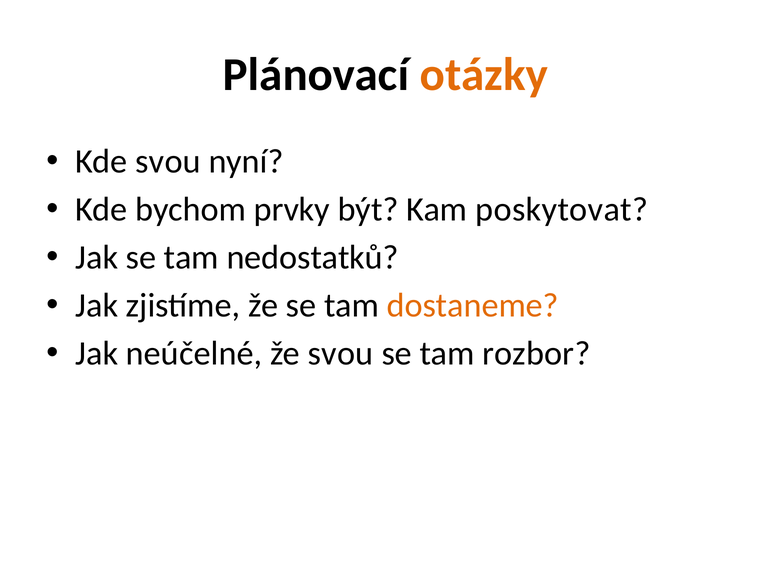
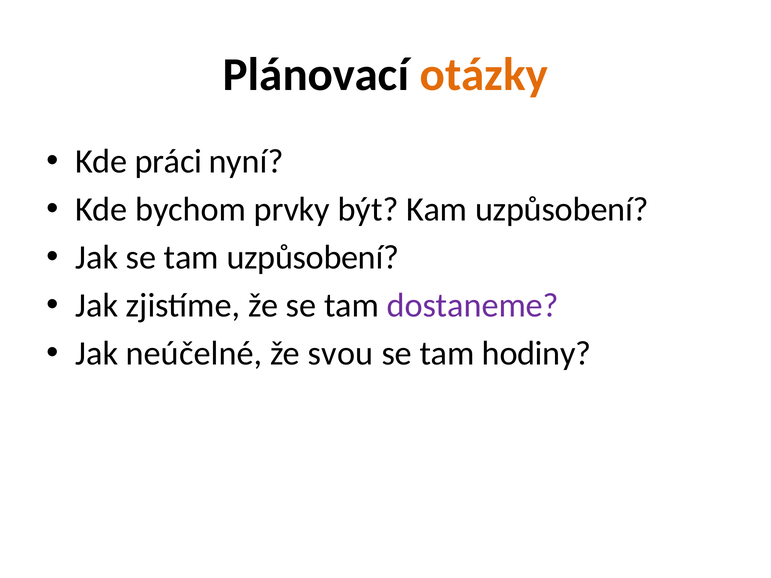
Kde svou: svou -> práci (168, 162)
Kam poskytovat: poskytovat -> uzpůsobení (562, 210)
tam nedostatků: nedostatků -> uzpůsobení (313, 258)
dostaneme colour: orange -> purple (473, 306)
rozbor: rozbor -> hodiny (537, 354)
